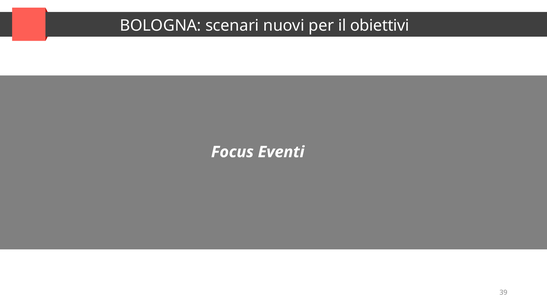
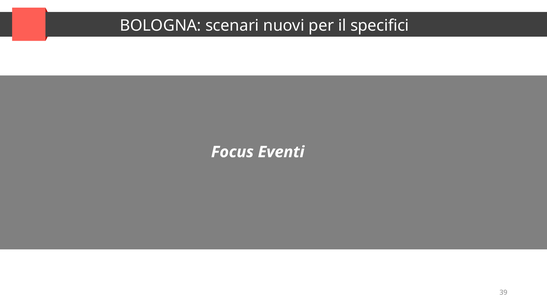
obiettivi: obiettivi -> specifici (380, 26)
